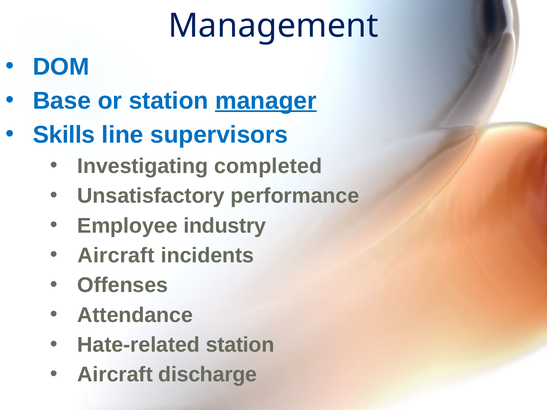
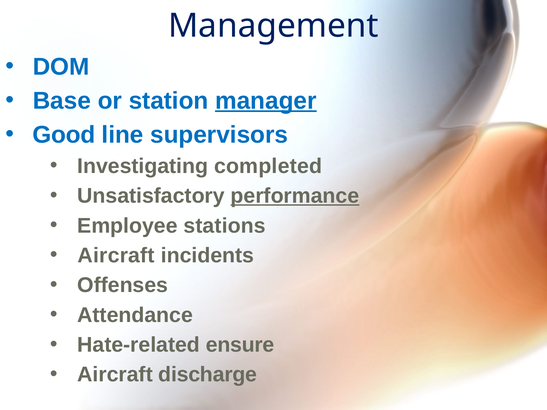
Skills: Skills -> Good (64, 135)
performance underline: none -> present (295, 196)
industry: industry -> stations (225, 226)
Hate-related station: station -> ensure (240, 345)
